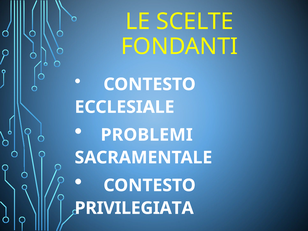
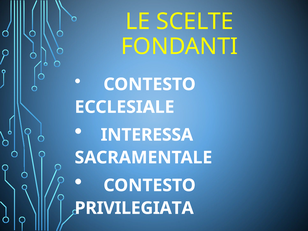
PROBLEMI: PROBLEMI -> INTERESSA (147, 135)
